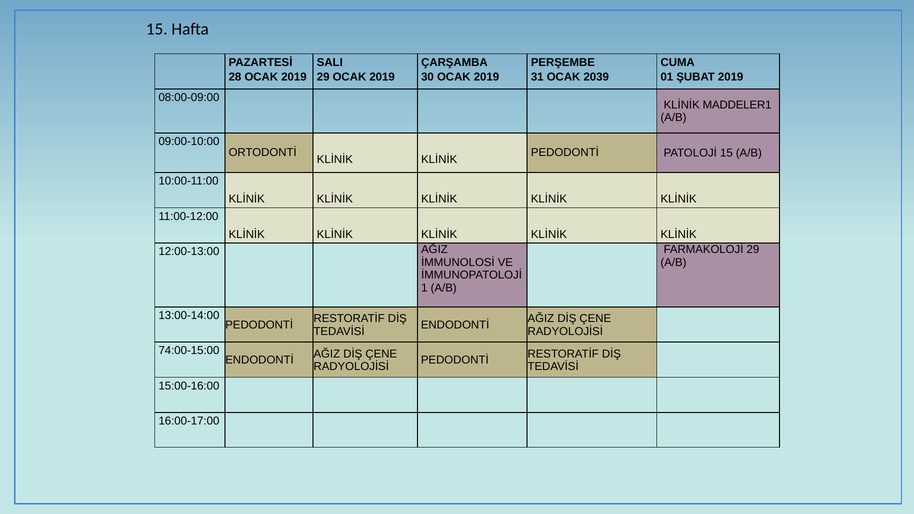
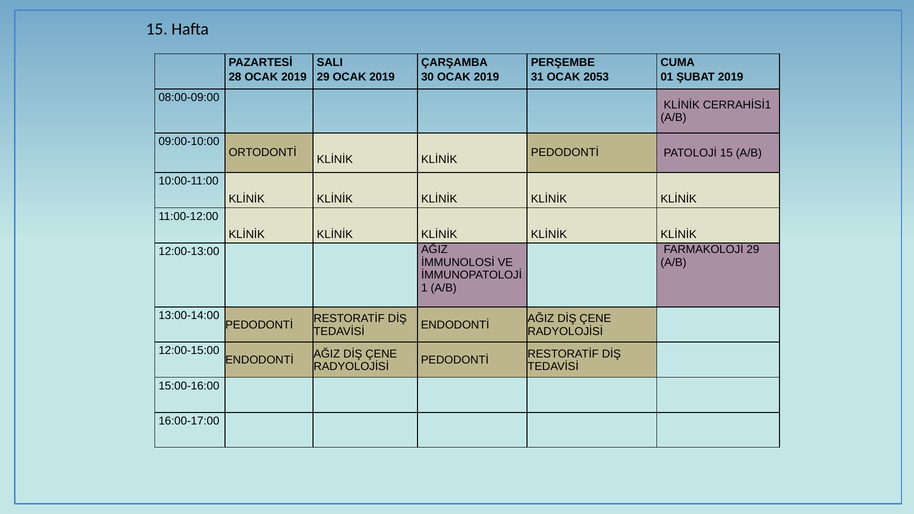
2039: 2039 -> 2053 (596, 77)
MADDELER1: MADDELER1 -> CERRAHİSİ1 (737, 105)
74:00-15:00: 74:00-15:00 -> 12:00-15:00 (189, 351)
